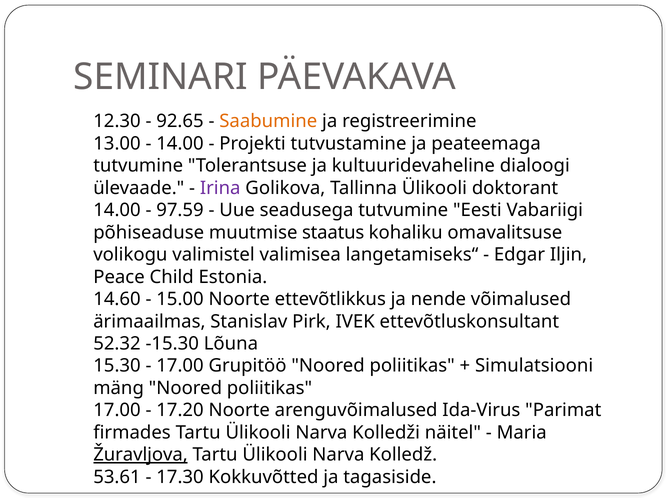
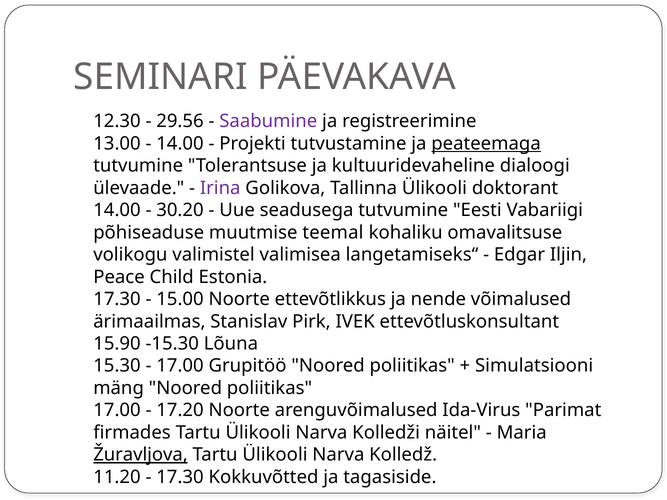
92.65: 92.65 -> 29.56 (180, 121)
Saabumine colour: orange -> purple (268, 121)
peateemaga underline: none -> present (486, 144)
97.59: 97.59 -> 30.20 (180, 210)
staatus: staatus -> teemal (333, 233)
14.60: 14.60 -> 17.30 (117, 299)
52.32: 52.32 -> 15.90 (117, 344)
53.61: 53.61 -> 11.20 (117, 477)
